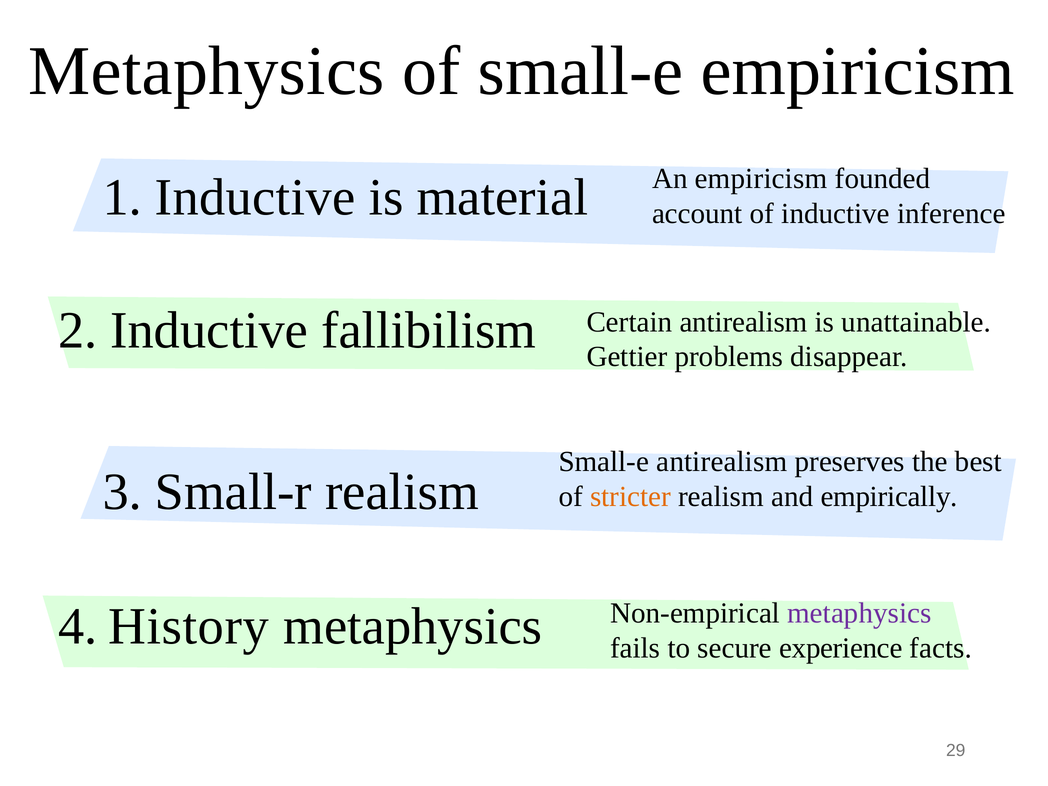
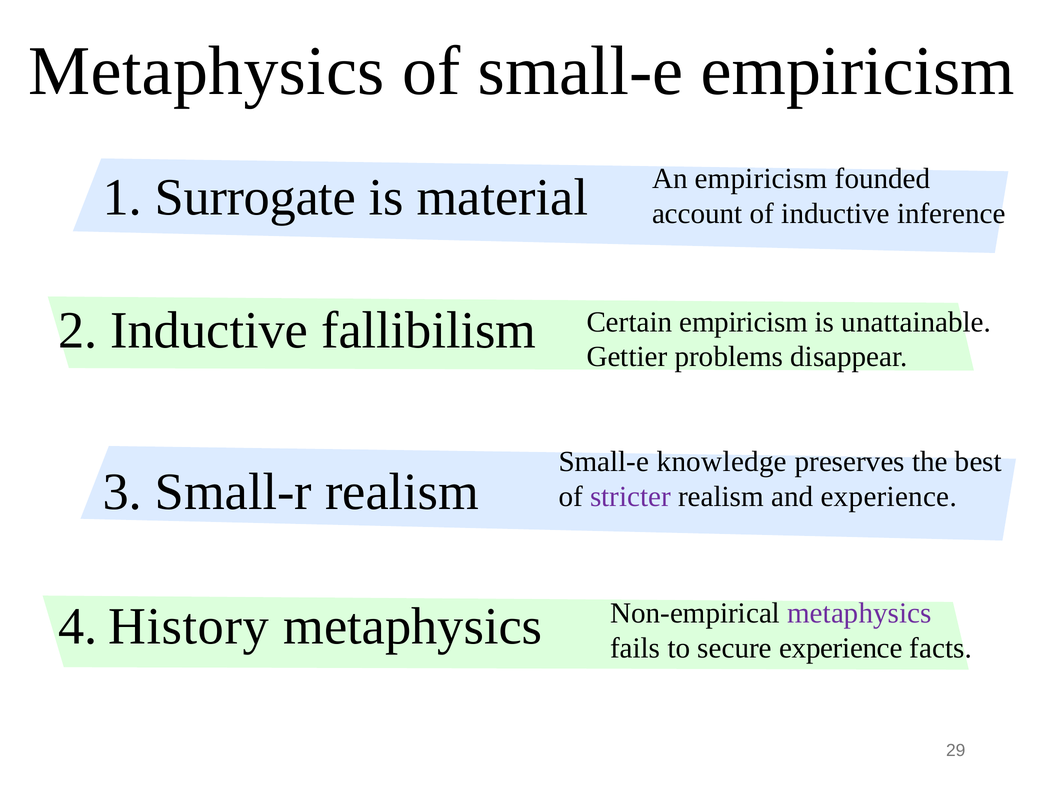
1 Inductive: Inductive -> Surrogate (255, 197)
Certain antirealism: antirealism -> empiricism (744, 322)
Small-e antirealism: antirealism -> knowledge (722, 462)
stricter colour: orange -> purple (630, 497)
and empirically: empirically -> experience (889, 497)
